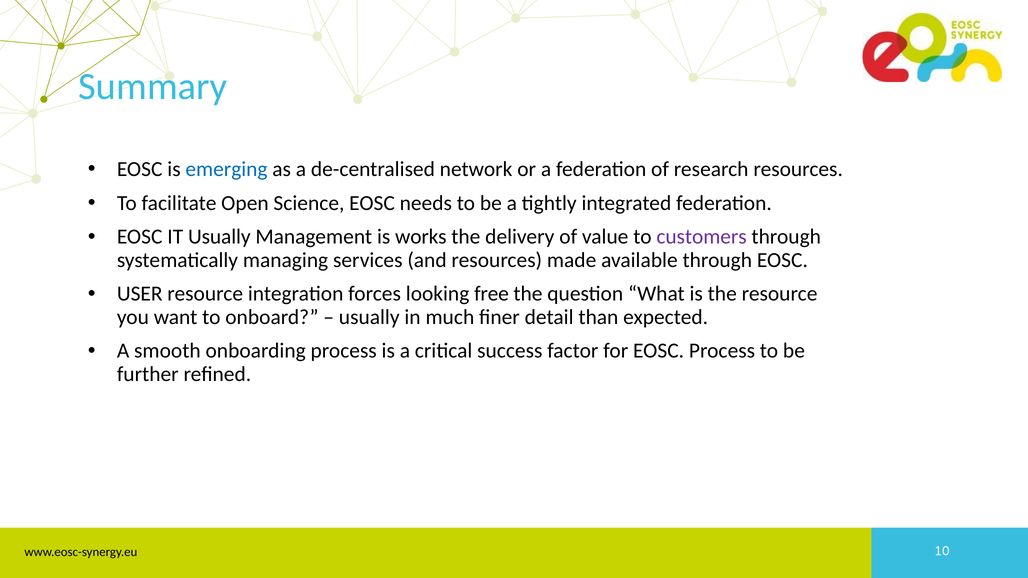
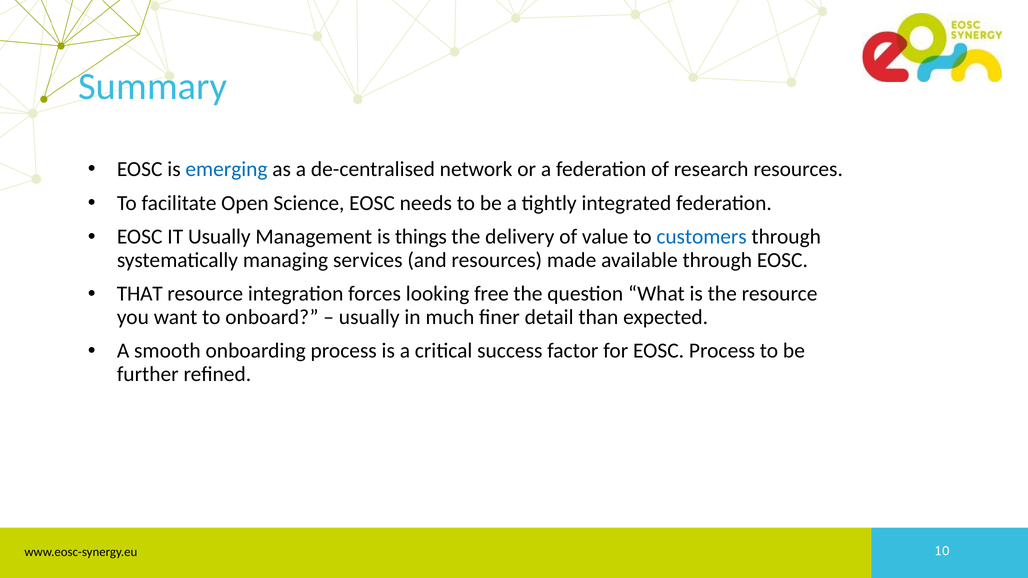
works: works -> things (421, 237)
customers colour: purple -> blue (702, 237)
USER: USER -> THAT (140, 294)
